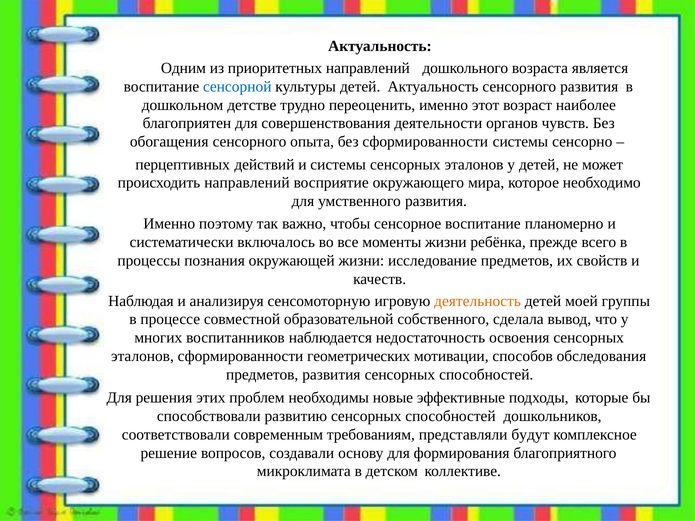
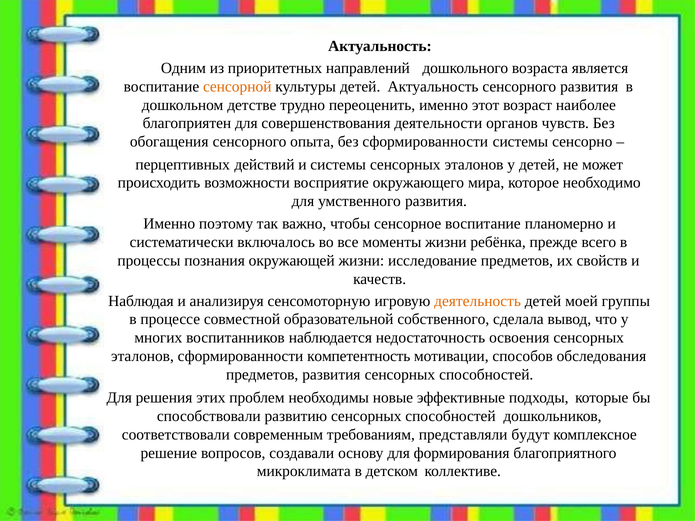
сенсорной colour: blue -> orange (237, 87)
происходить направлений: направлений -> возможности (247, 183)
геометрических: геометрических -> компетентность (359, 356)
